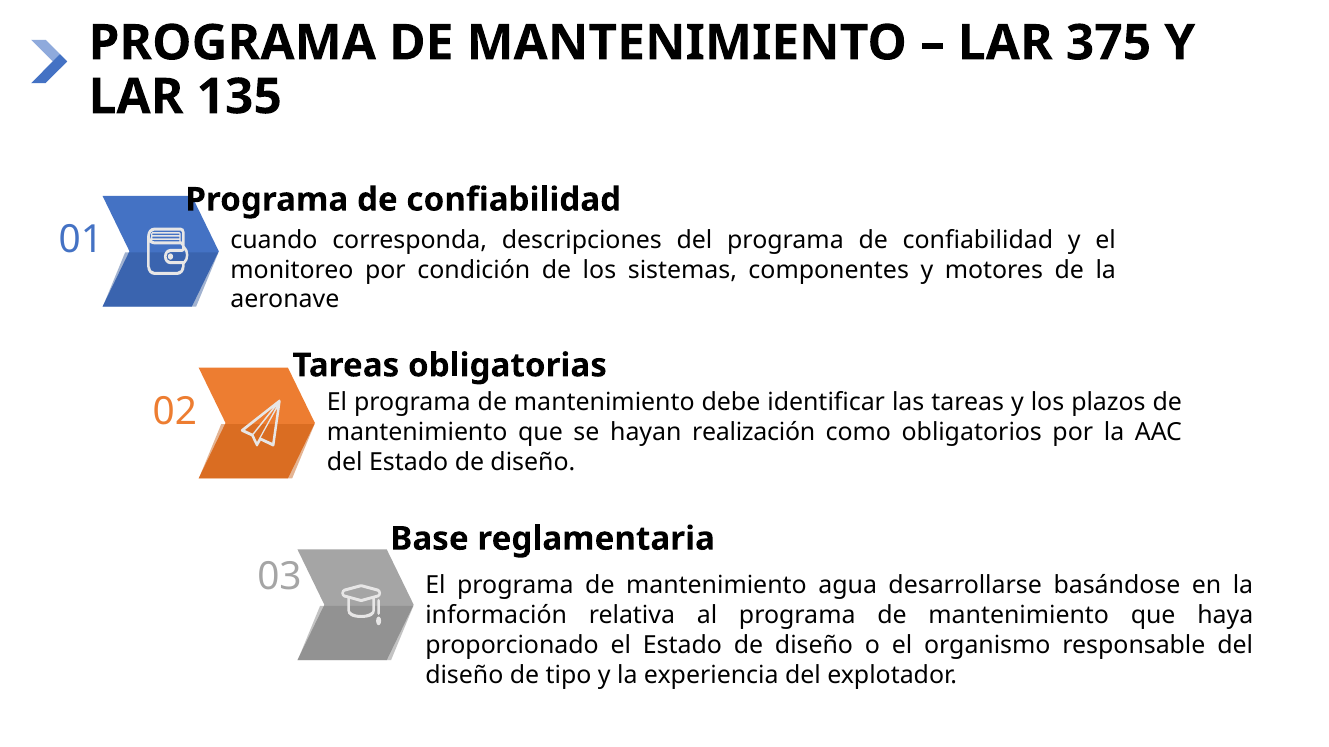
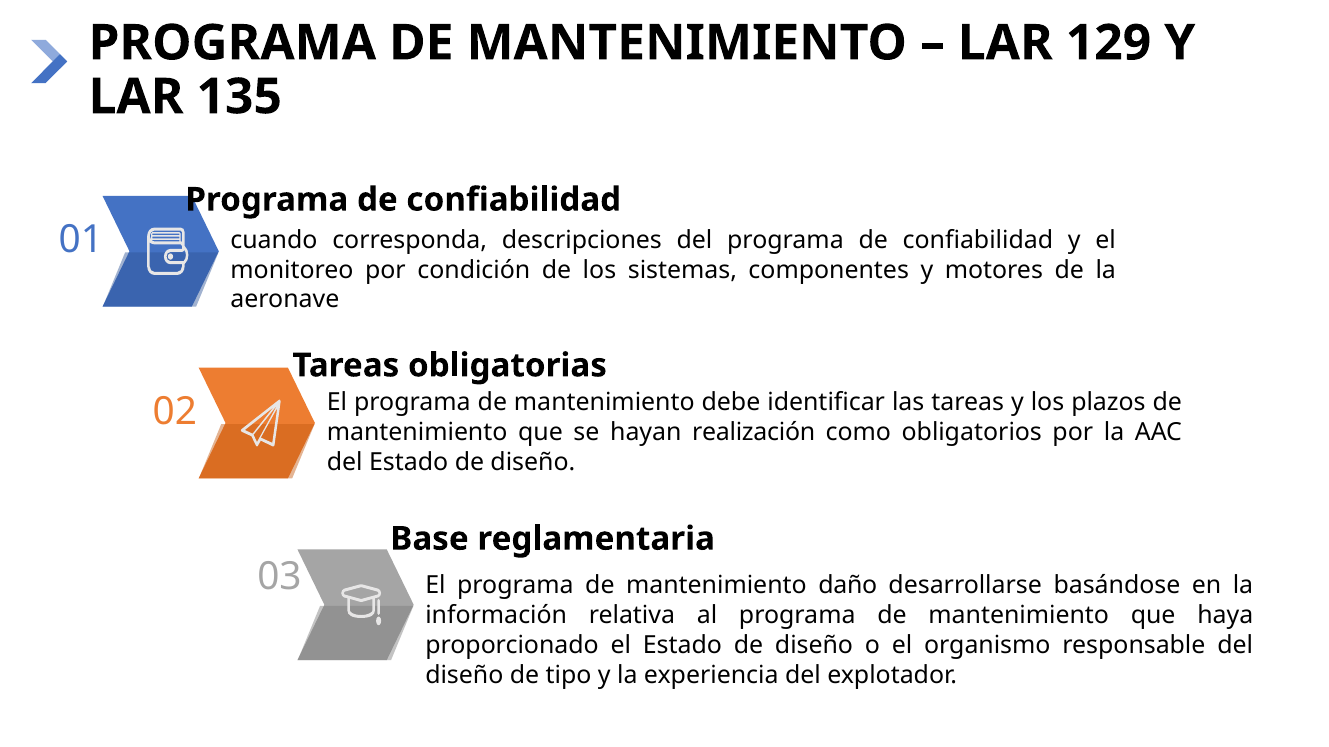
375: 375 -> 129 (1108, 43)
agua: agua -> daño (848, 586)
